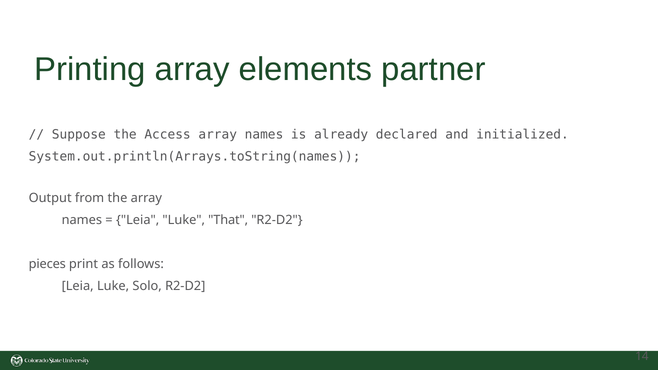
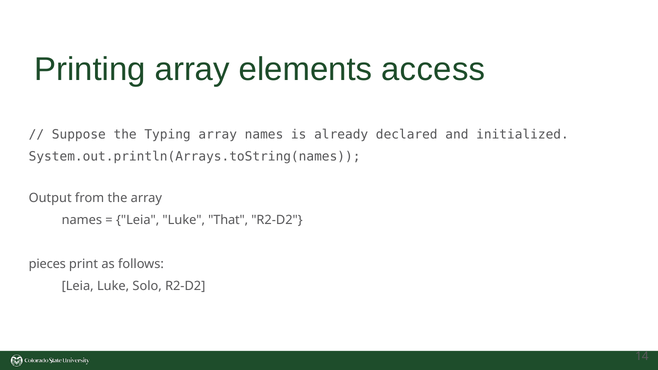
partner: partner -> access (433, 70)
Access: Access -> Typing (168, 134)
